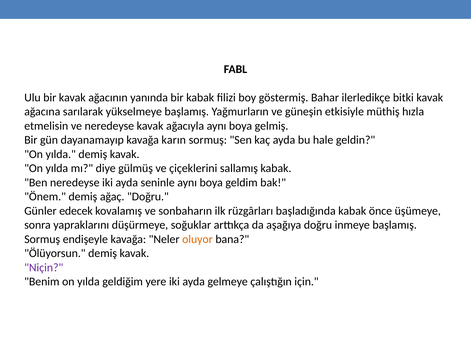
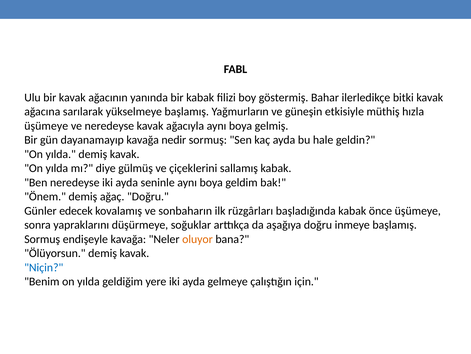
etmelisin: etmelisin -> üşümeye (46, 126)
karın: karın -> nedir (174, 140)
Niçin colour: purple -> blue (44, 267)
